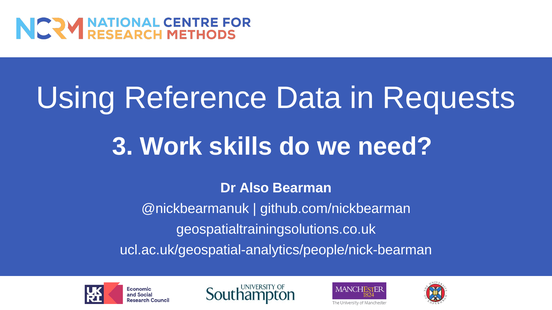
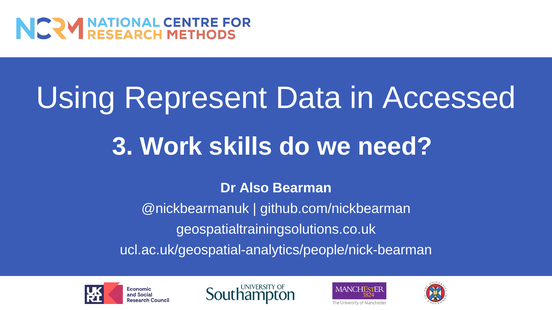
Reference: Reference -> Represent (196, 98)
Requests: Requests -> Accessed (449, 98)
